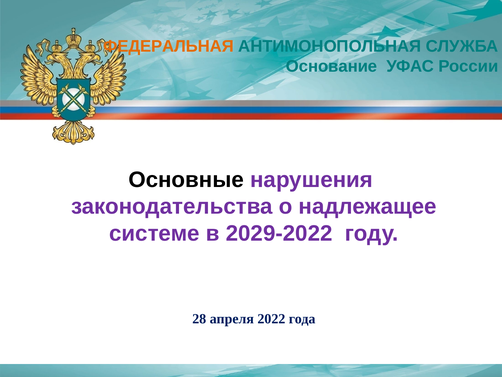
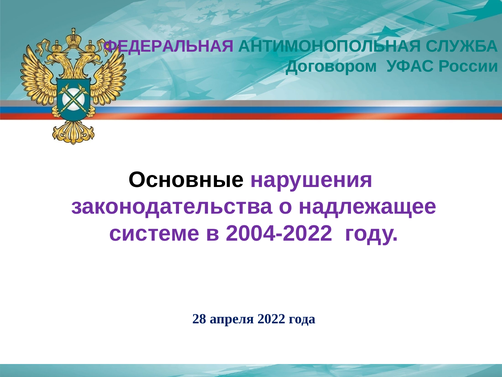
ФЕДЕРАЛЬНАЯ colour: orange -> purple (168, 46)
Основание: Основание -> Договором (332, 66)
2029-2022: 2029-2022 -> 2004-2022 (279, 233)
